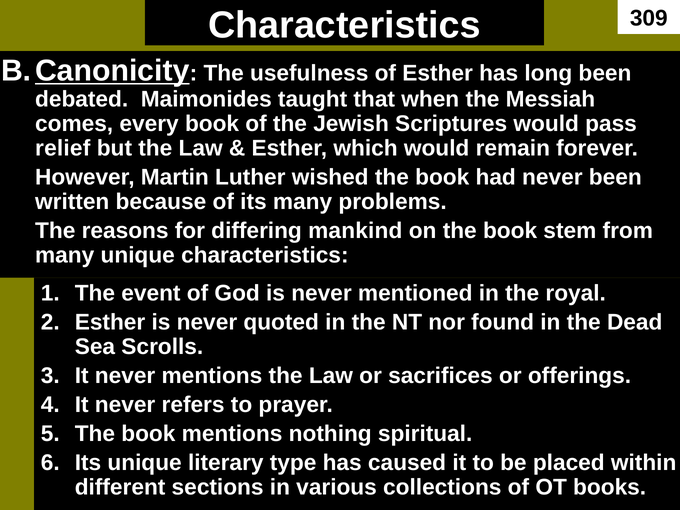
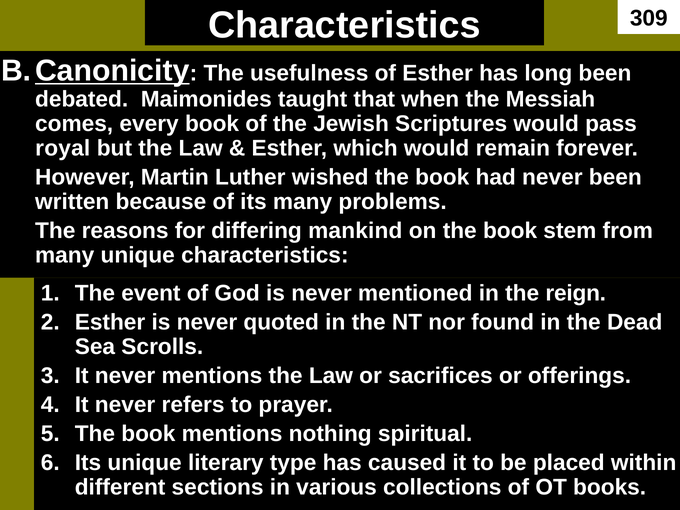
relief: relief -> royal (63, 148)
royal: royal -> reign (576, 293)
